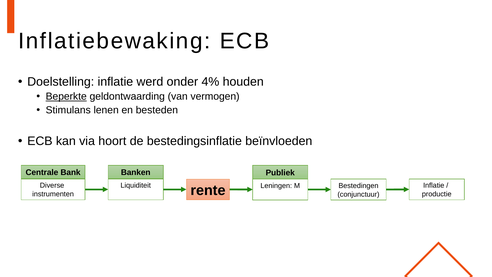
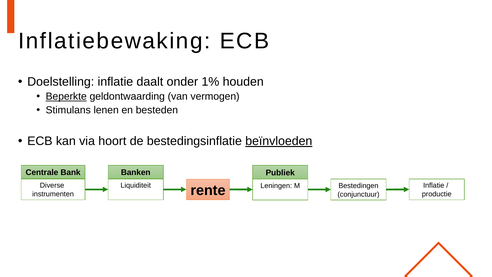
werd: werd -> daalt (150, 82)
4%: 4% -> 1% (210, 82)
beïnvloeden underline: none -> present (279, 141)
